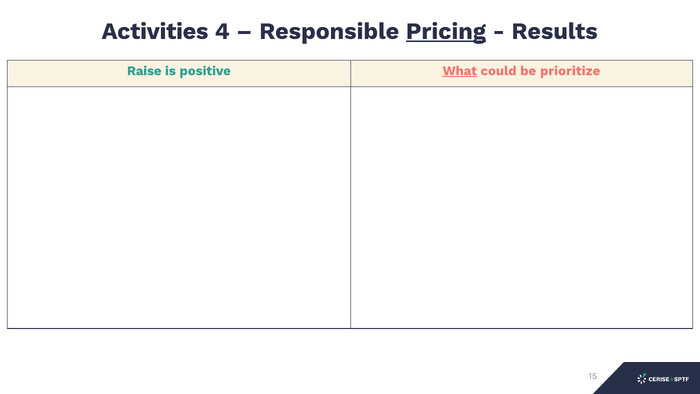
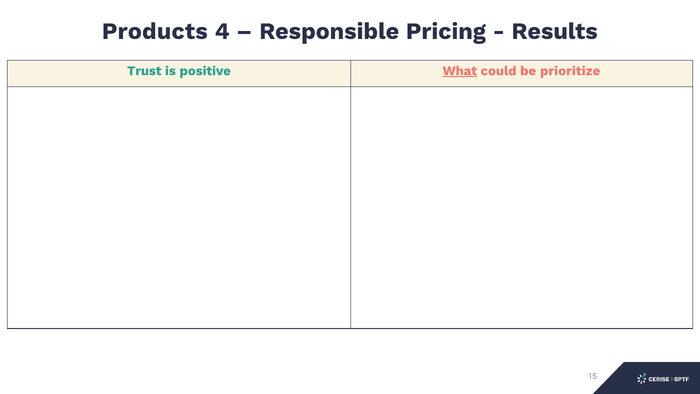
Activities: Activities -> Products (155, 31)
Pricing underline: present -> none (446, 31)
Raise: Raise -> Trust (144, 71)
